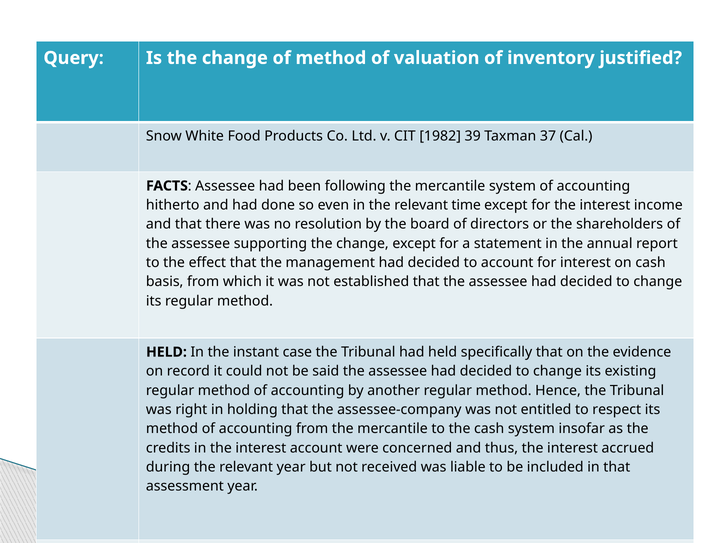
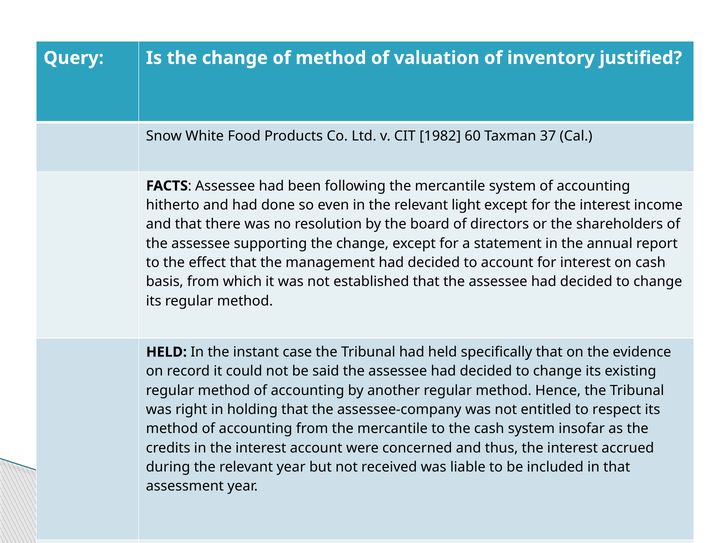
39: 39 -> 60 (473, 136)
time: time -> light (466, 205)
